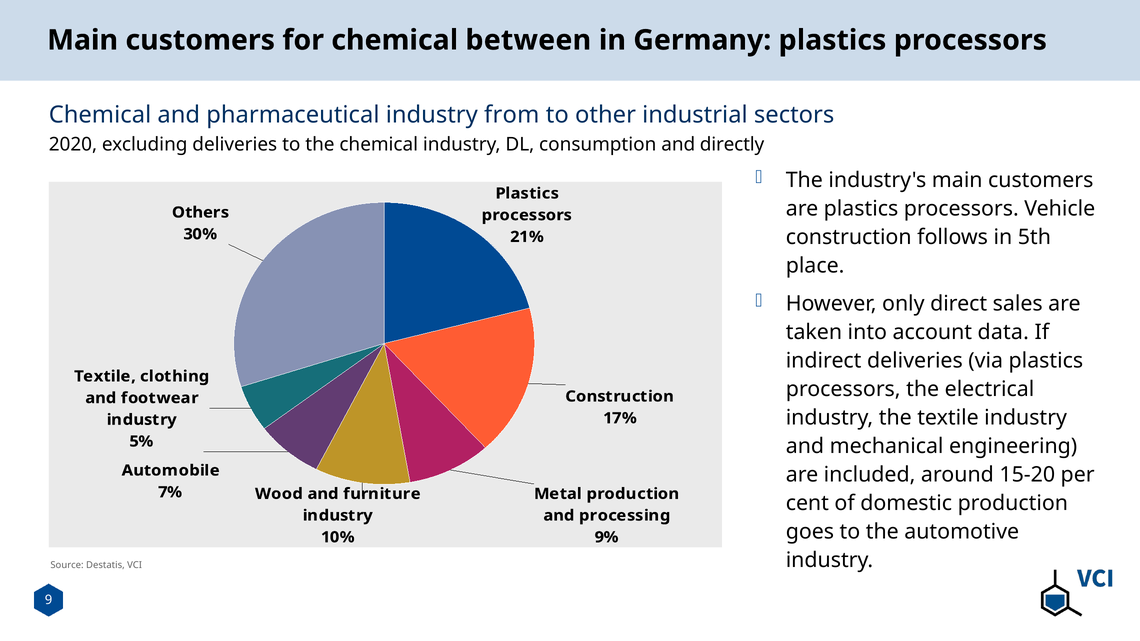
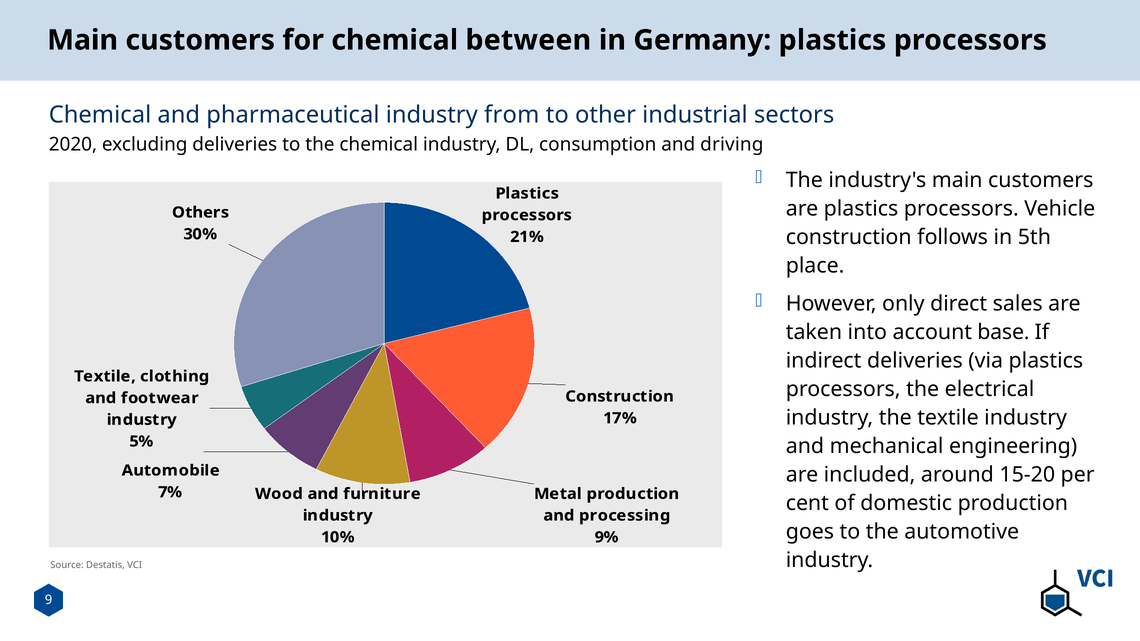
directly: directly -> driving (732, 145)
data: data -> base (1003, 332)
